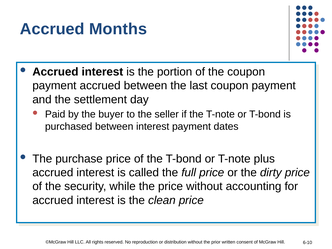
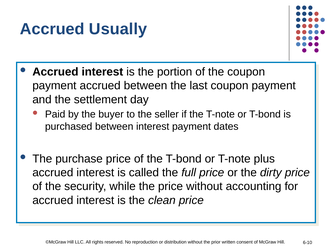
Months: Months -> Usually (118, 29)
